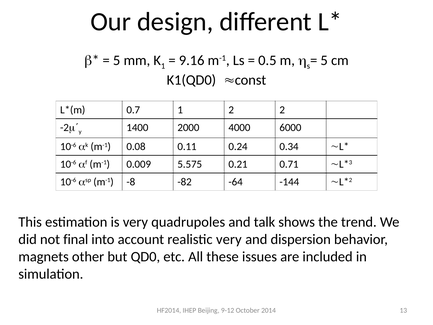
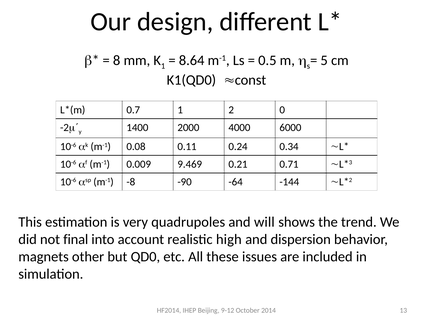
5: 5 -> 8 (117, 60)
9.16: 9.16 -> 8.64 (192, 60)
2 2: 2 -> 0 (282, 110)
5.575: 5.575 -> 9.469 (190, 164)
-82: -82 -> -90 (185, 182)
talk: talk -> will (264, 222)
realistic very: very -> high (229, 239)
